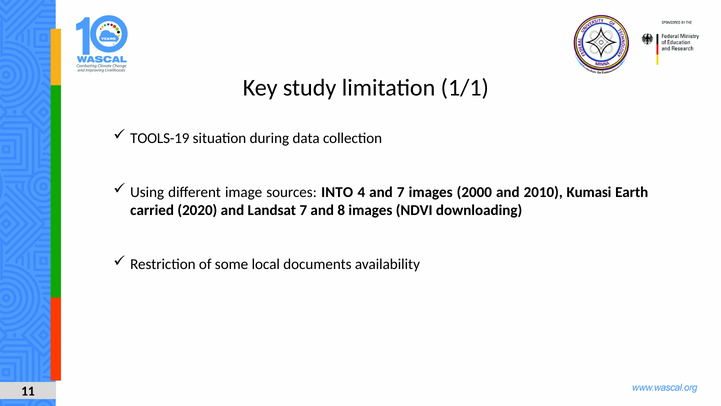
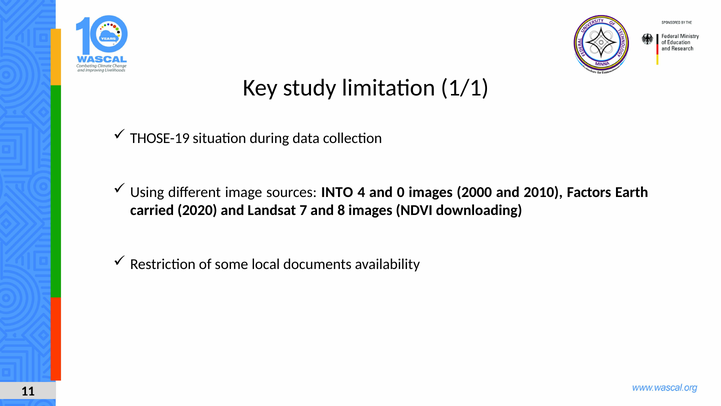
TOOLS-19: TOOLS-19 -> THOSE-19 (160, 138)
and 7: 7 -> 0 (401, 192)
Kumasi: Kumasi -> Factors (589, 192)
